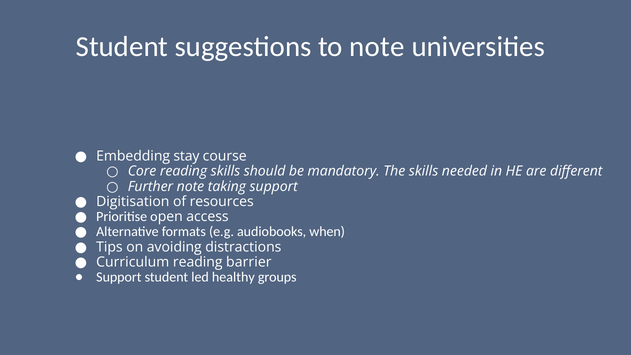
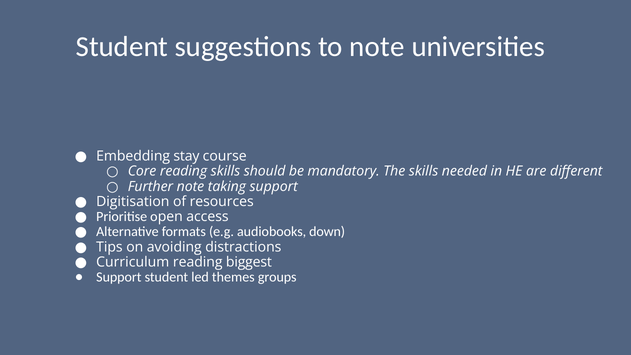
when: when -> down (327, 232)
barrier: barrier -> biggest (249, 262)
healthy: healthy -> themes (233, 277)
